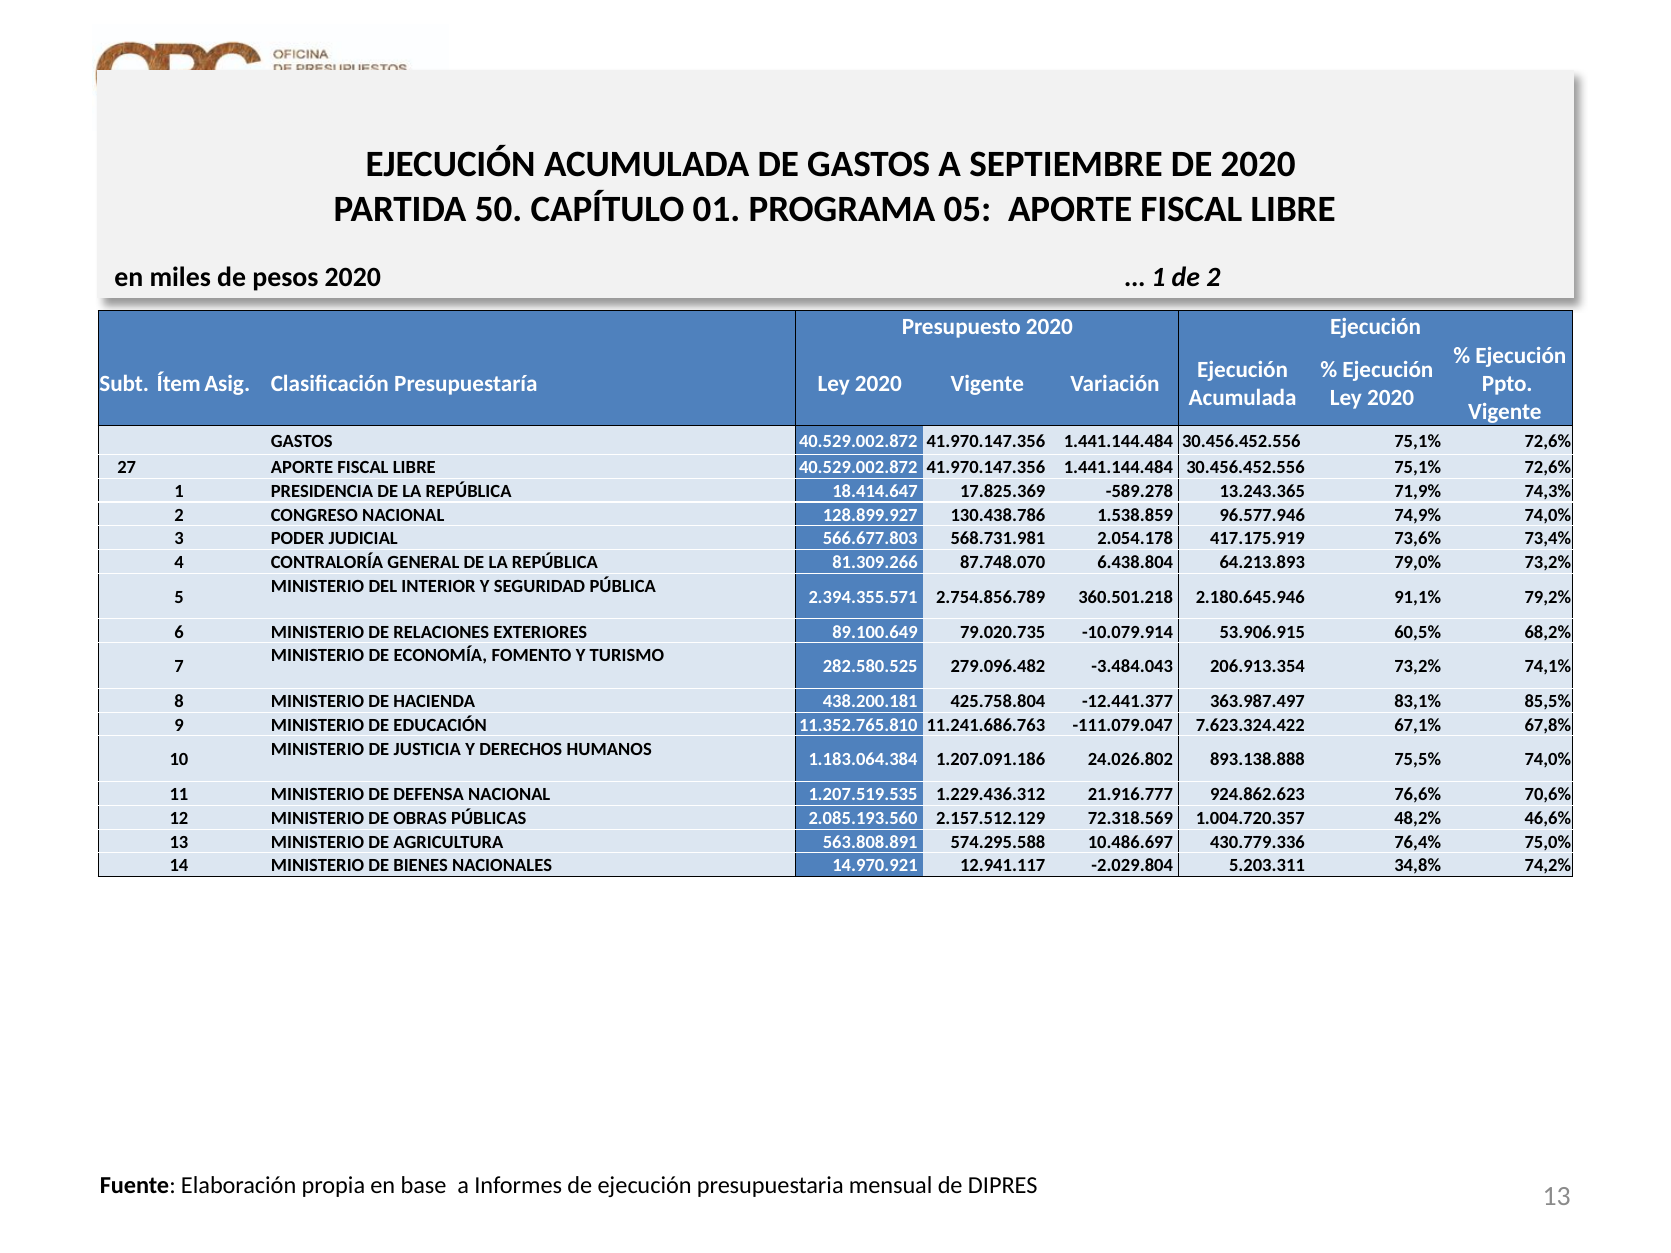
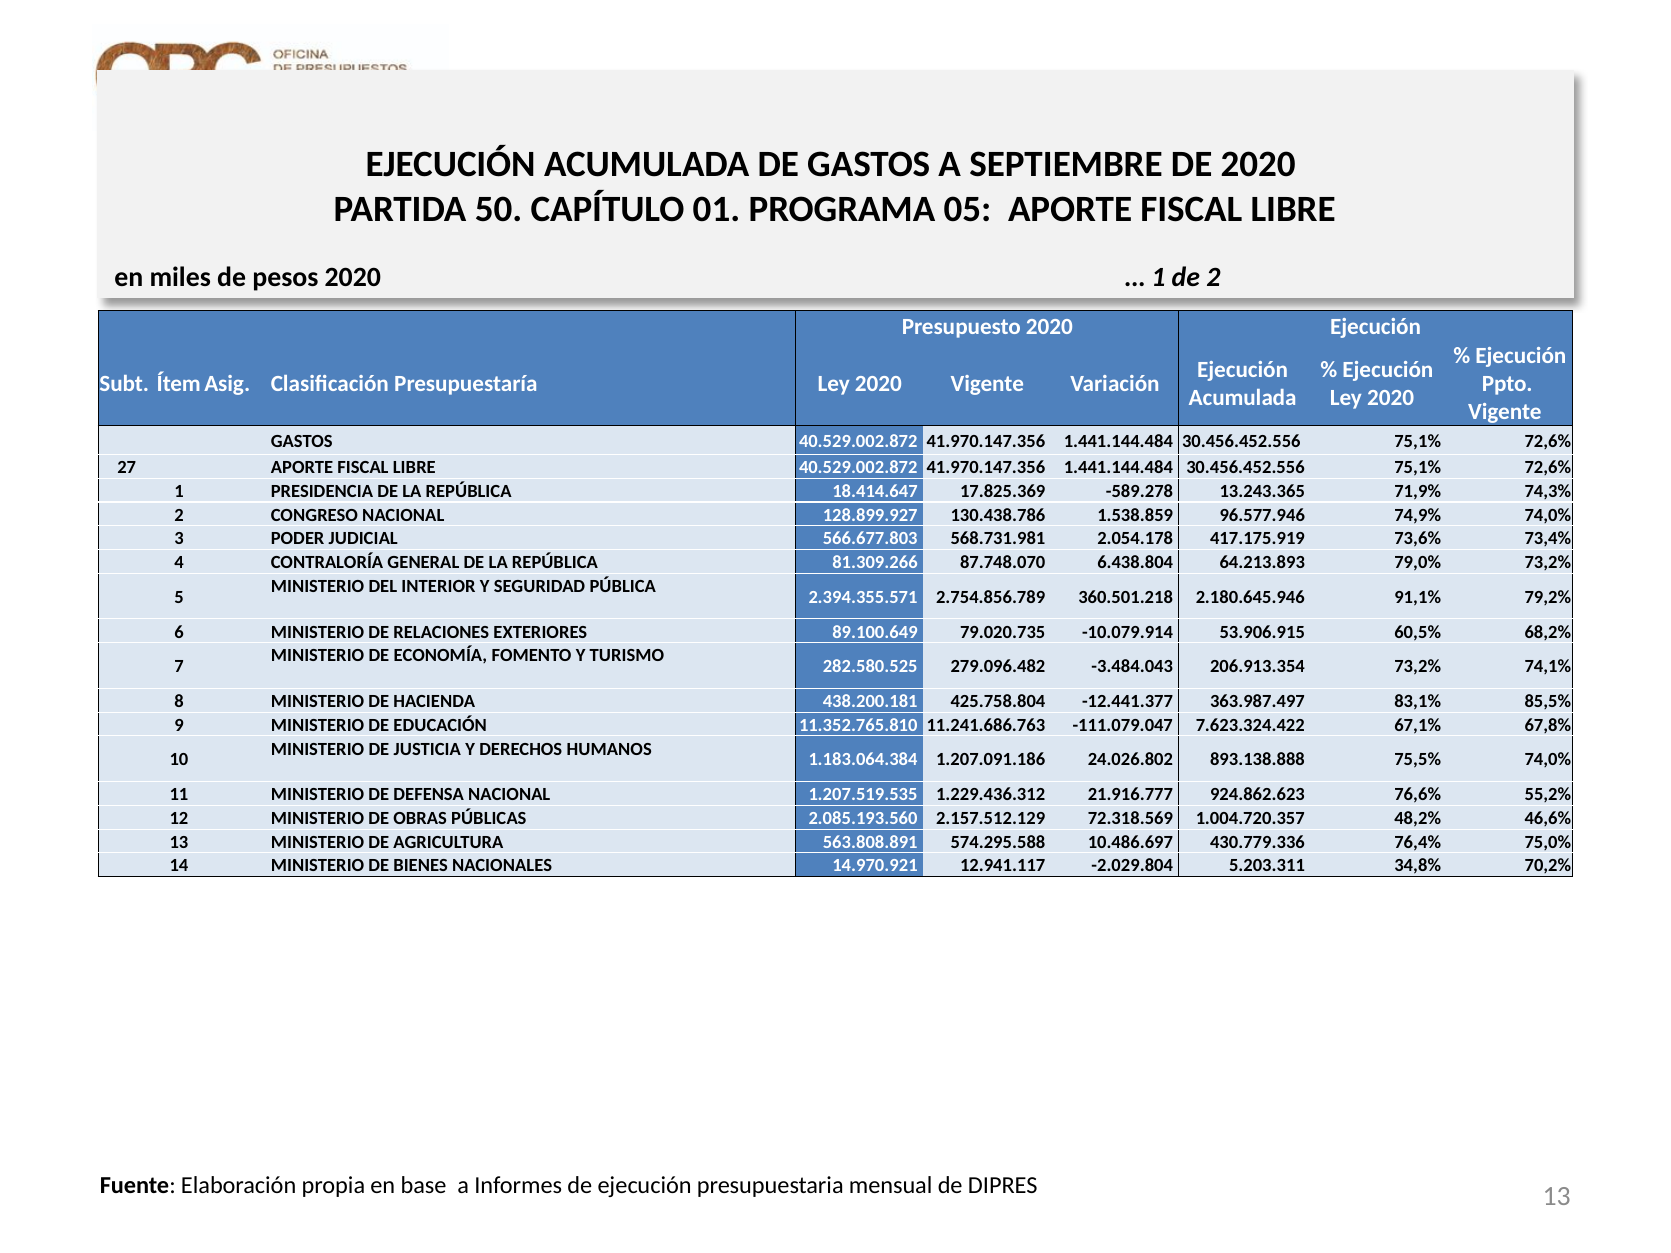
70,6%: 70,6% -> 55,2% (1548, 795)
74,2%: 74,2% -> 70,2% (1548, 866)
